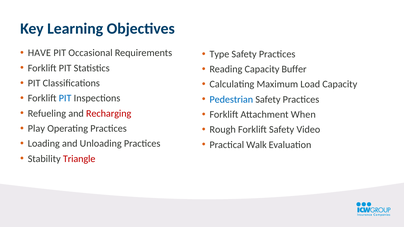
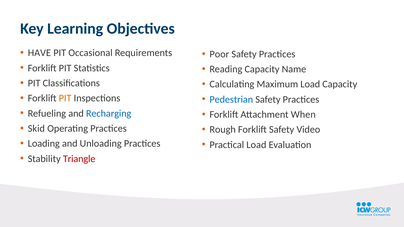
Type: Type -> Poor (219, 54)
Buffer: Buffer -> Name (294, 69)
PIT colour: blue -> orange (65, 98)
Recharging colour: red -> blue (109, 113)
Play: Play -> Skid (36, 129)
Practical Walk: Walk -> Load (256, 145)
